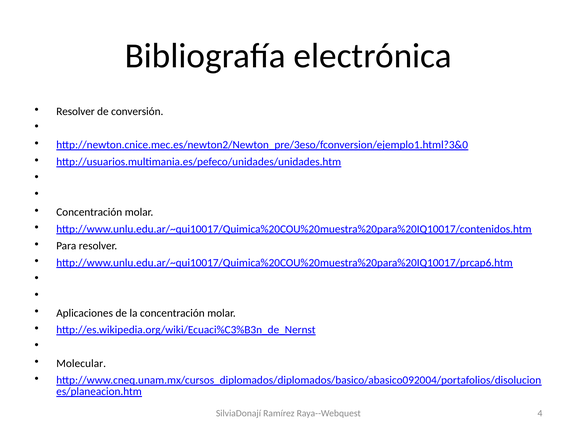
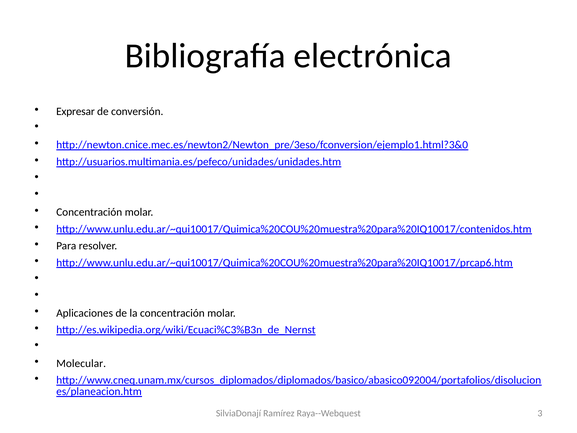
Resolver: Resolver -> Expresar (75, 111)
4: 4 -> 3 (540, 413)
